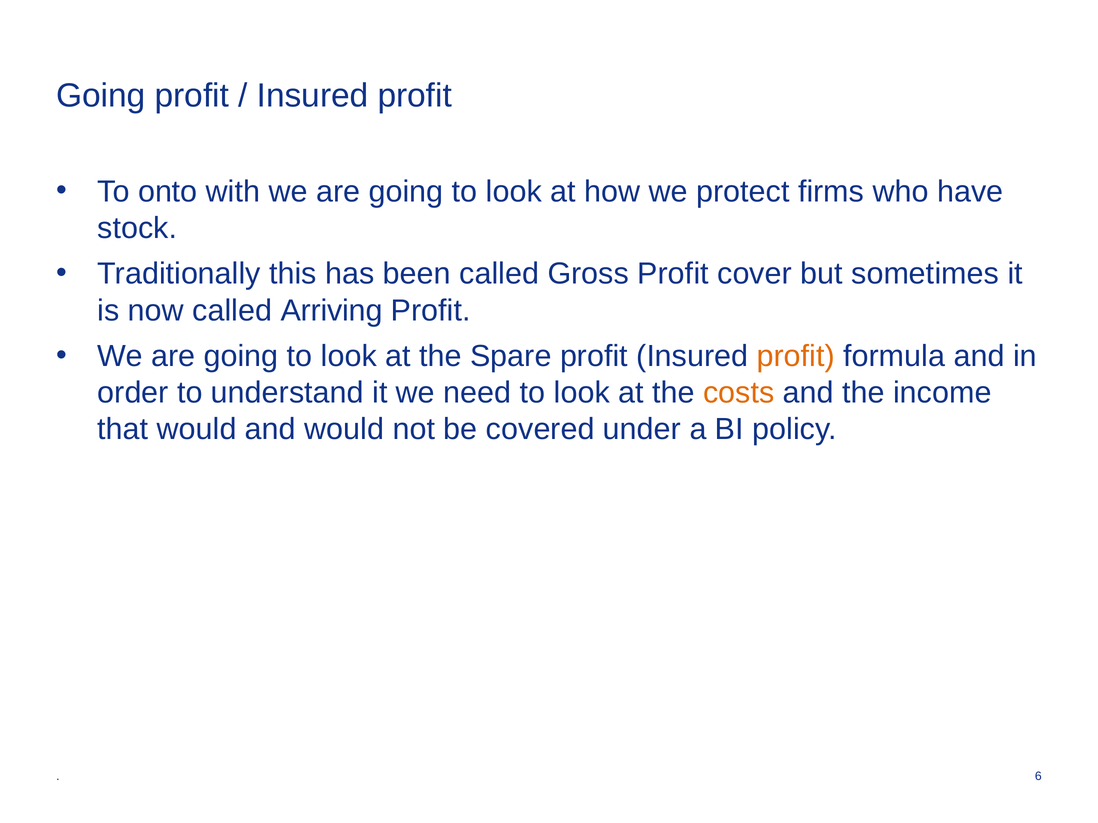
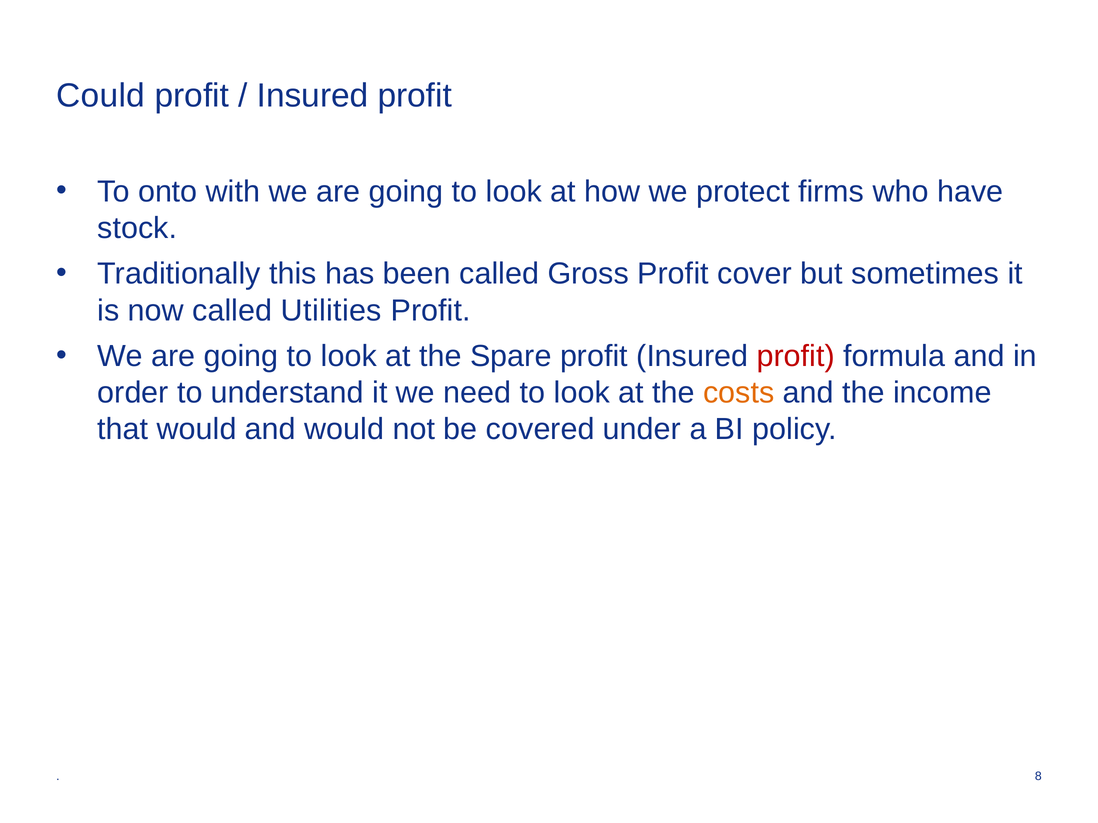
Going: Going -> Could (101, 96)
Arriving: Arriving -> Utilities (331, 311)
profit colour: orange -> red (796, 356)
6: 6 -> 8 (1038, 777)
